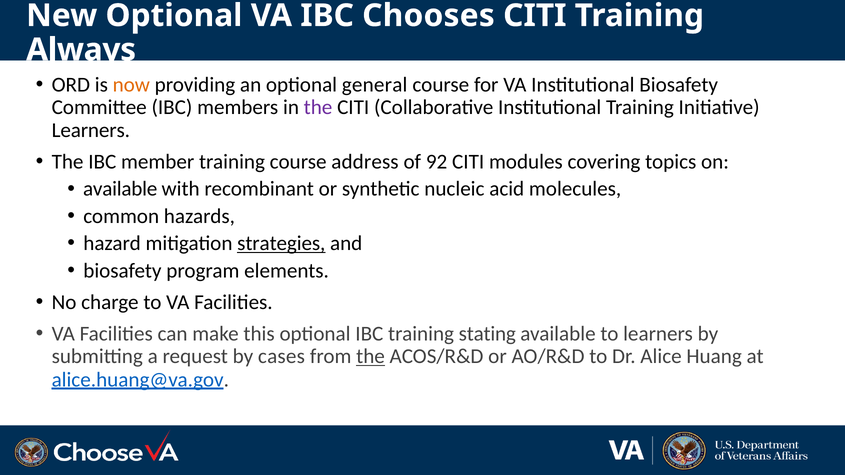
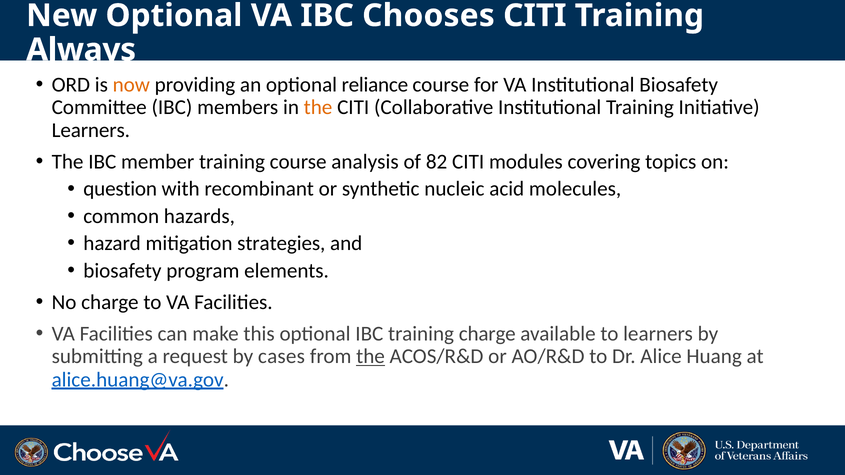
general: general -> reliance (375, 85)
the colour: purple -> orange (318, 108)
address: address -> analysis (365, 162)
92: 92 -> 82 (437, 162)
available: available -> question (120, 189)
strategies underline: present -> none (281, 244)
training stating: stating -> charge (487, 334)
